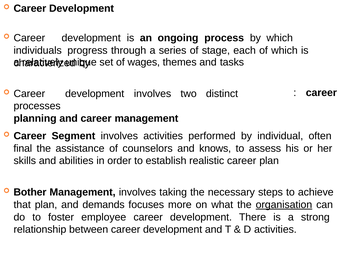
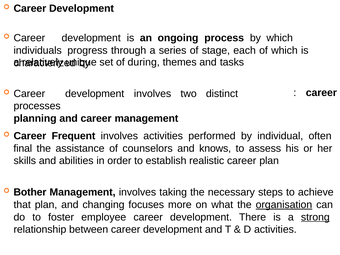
wages: wages -> during (144, 62)
Segment: Segment -> Frequent (74, 136)
demands: demands -> changing (103, 205)
strong underline: none -> present (315, 217)
